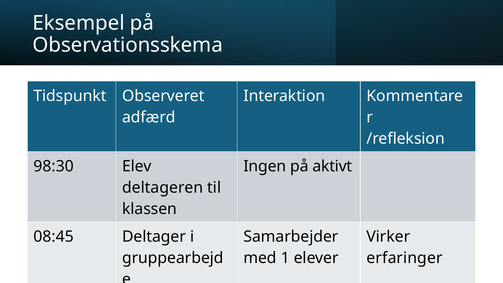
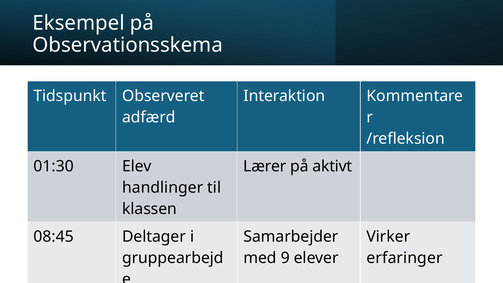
98:30: 98:30 -> 01:30 (54, 166)
Ingen: Ingen -> Lærer (265, 166)
deltageren: deltageren -> handlinger (163, 187)
1: 1 -> 9 (285, 258)
